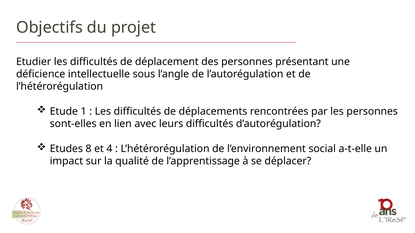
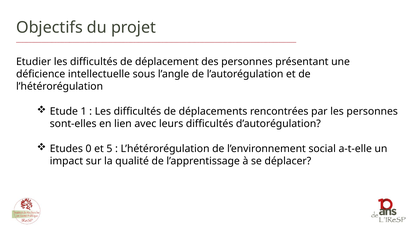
8: 8 -> 0 (89, 149)
4: 4 -> 5 (109, 149)
